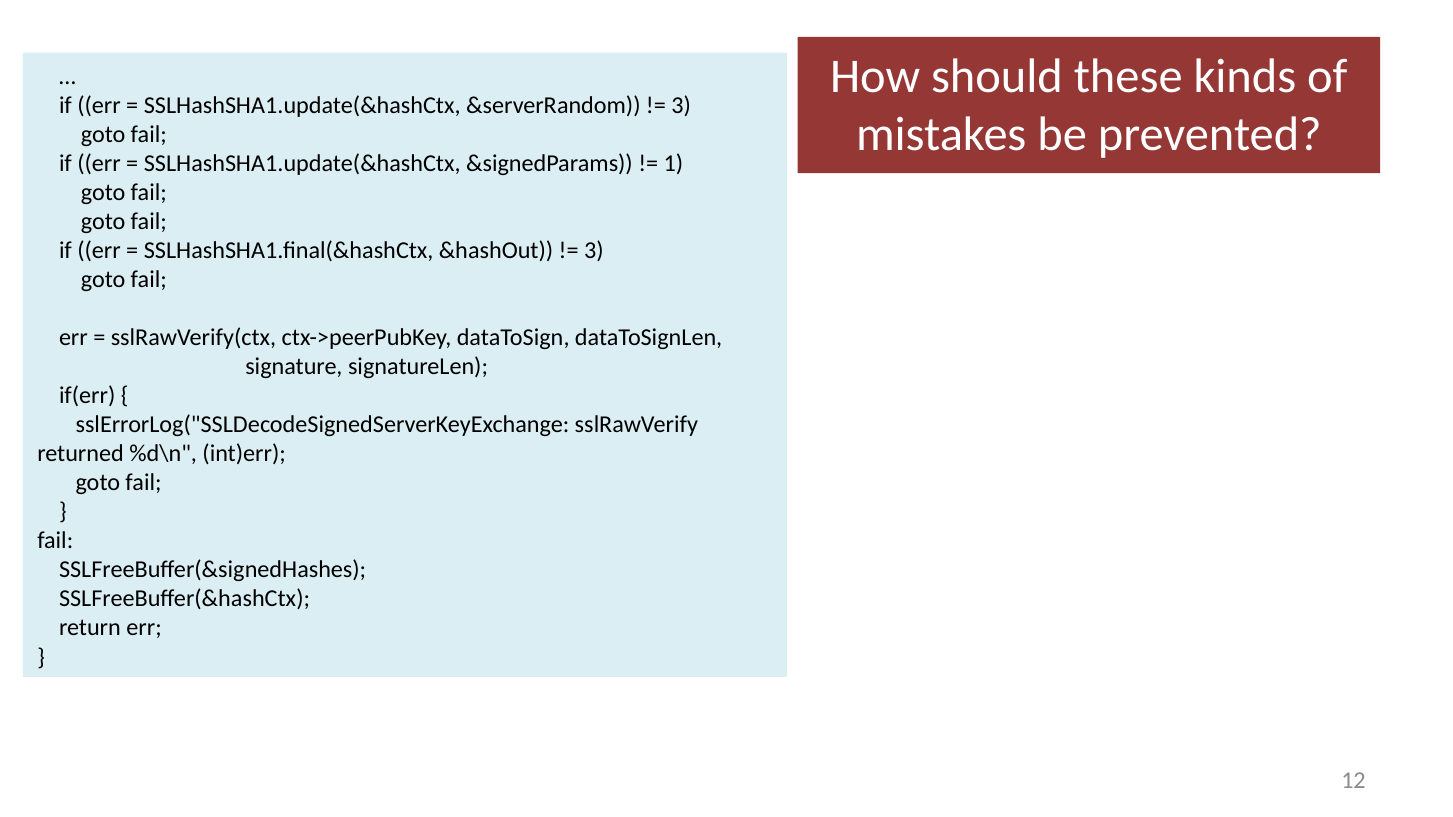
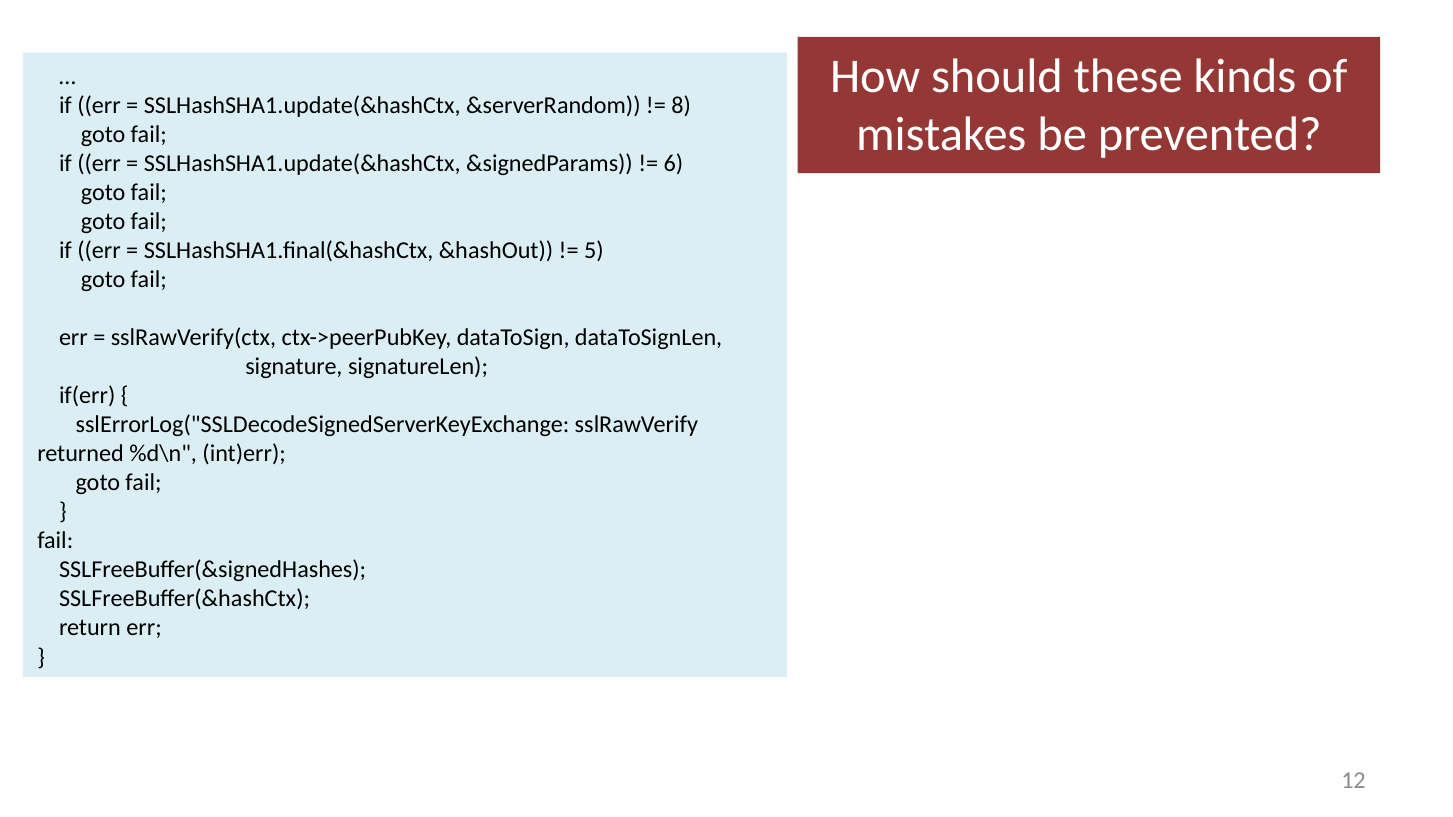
3: 3 -> 8 (681, 105)
1: 1 -> 6 (673, 163)
3: 3 -> 5 (594, 250)
